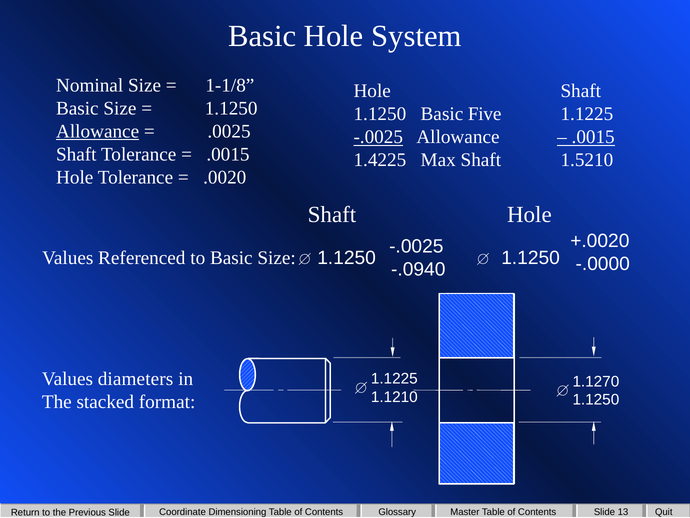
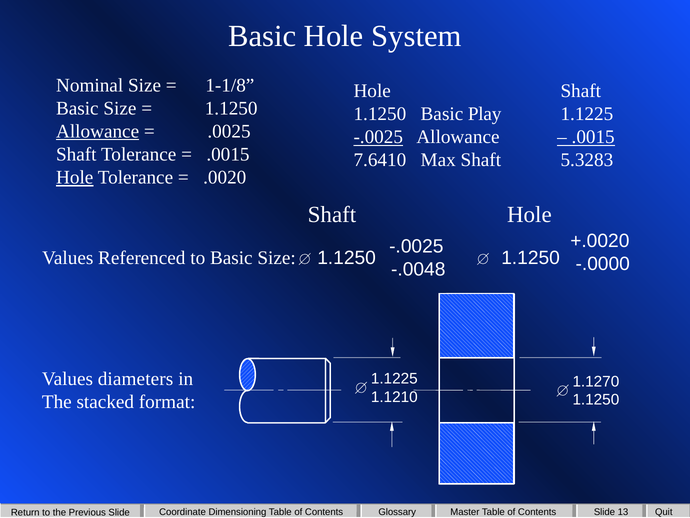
Five: Five -> Play (485, 114)
1.4225: 1.4225 -> 7.6410 (380, 160)
1.5210: 1.5210 -> 5.3283 (587, 160)
Hole underline: none -> present (75, 177)
-.0940: -.0940 -> -.0048 (418, 269)
